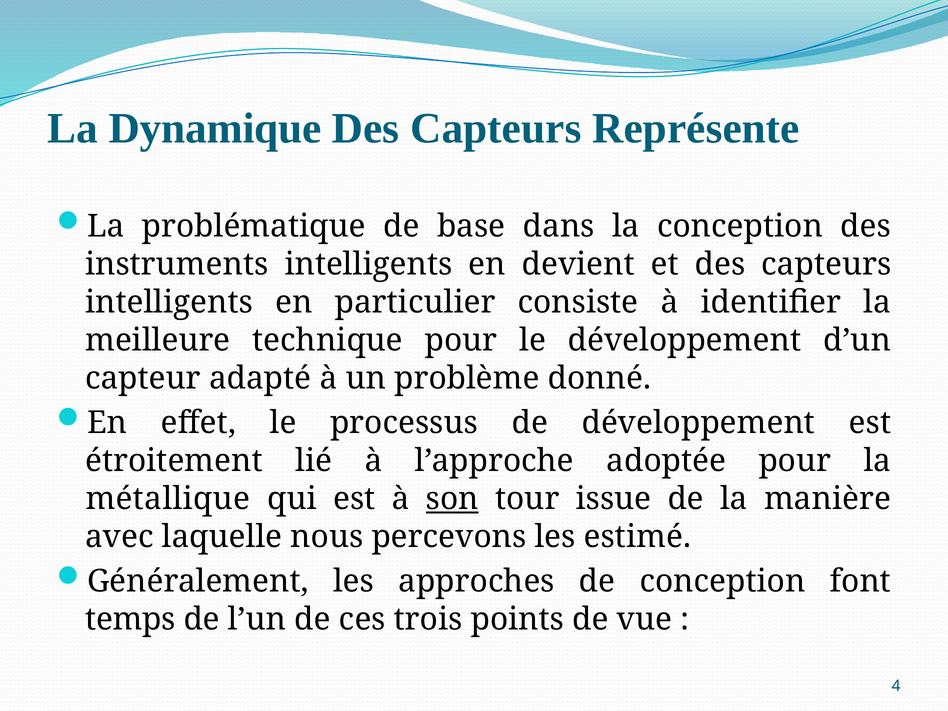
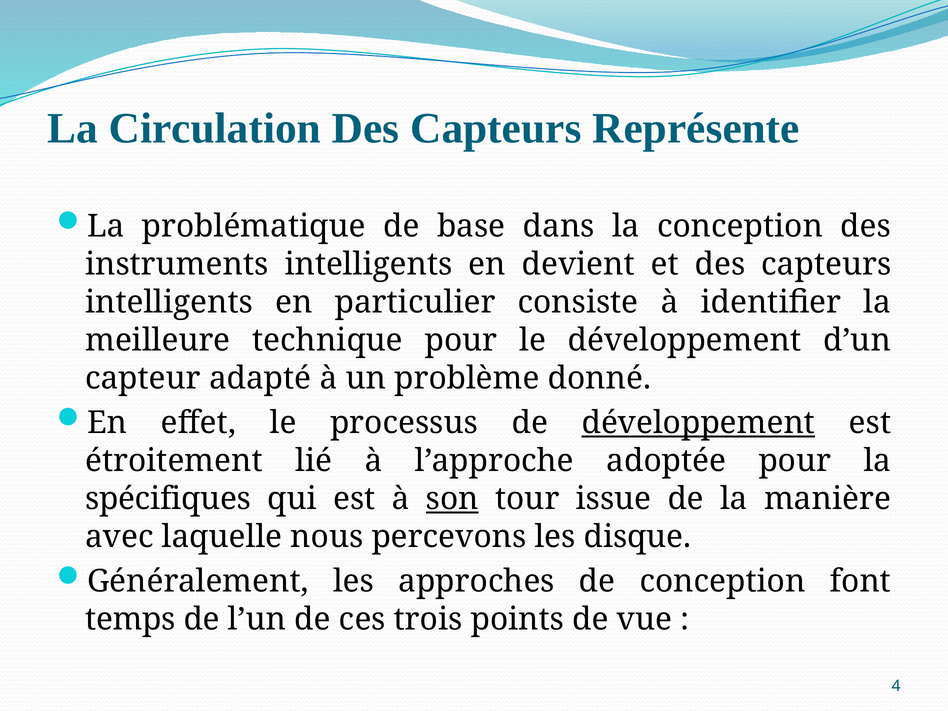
Dynamique: Dynamique -> Circulation (215, 129)
développement underline: none -> present (698, 423)
métallique: métallique -> spécifiques (168, 499)
estimé: estimé -> disque (637, 537)
